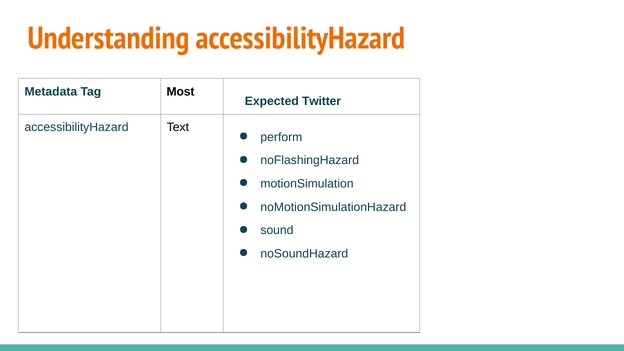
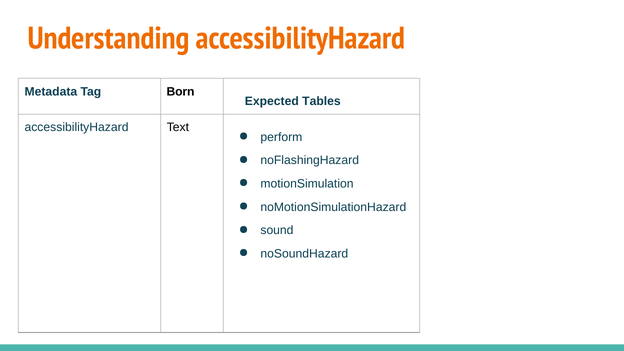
Most: Most -> Born (181, 92)
Twitter: Twitter -> Tables (321, 101)
